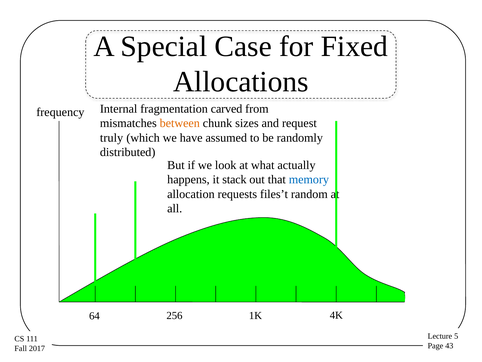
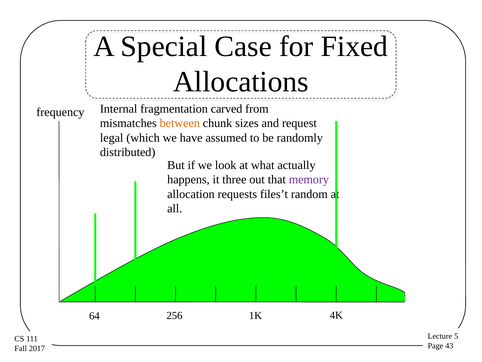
truly: truly -> legal (112, 138)
stack: stack -> three (234, 179)
memory colour: blue -> purple (309, 179)
